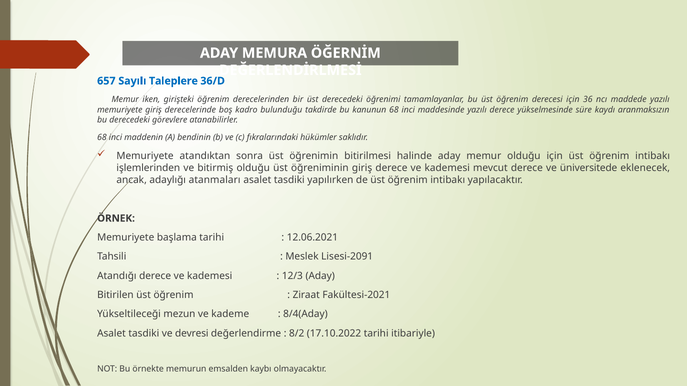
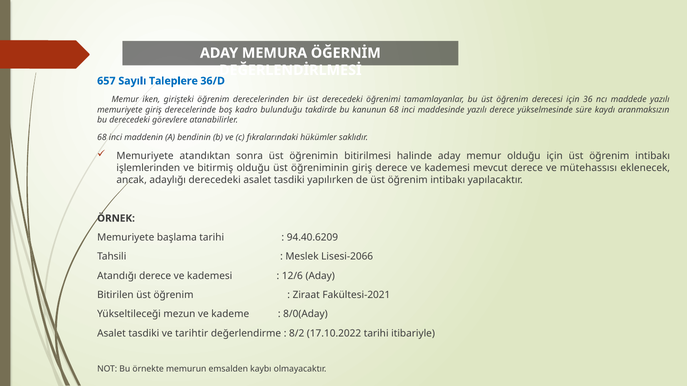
üniversitede: üniversitede -> mütehassısı (589, 168)
adaylığı atanmaları: atanmaları -> derecedeki (215, 180)
12.06.2021: 12.06.2021 -> 94.40.6209 (312, 238)
Lisesi-2091: Lisesi-2091 -> Lisesi-2066 (347, 257)
12/3: 12/3 -> 12/6 (292, 276)
8/4(Aday: 8/4(Aday -> 8/0(Aday (305, 315)
devresi: devresi -> tarihtir (192, 334)
